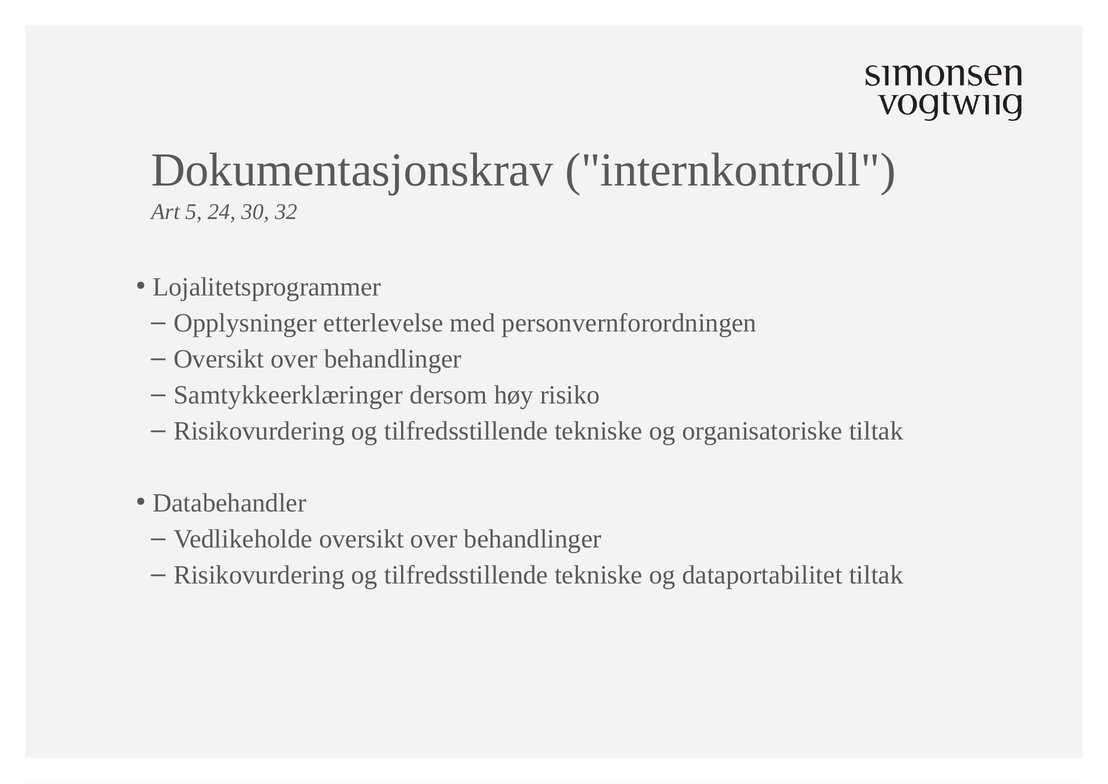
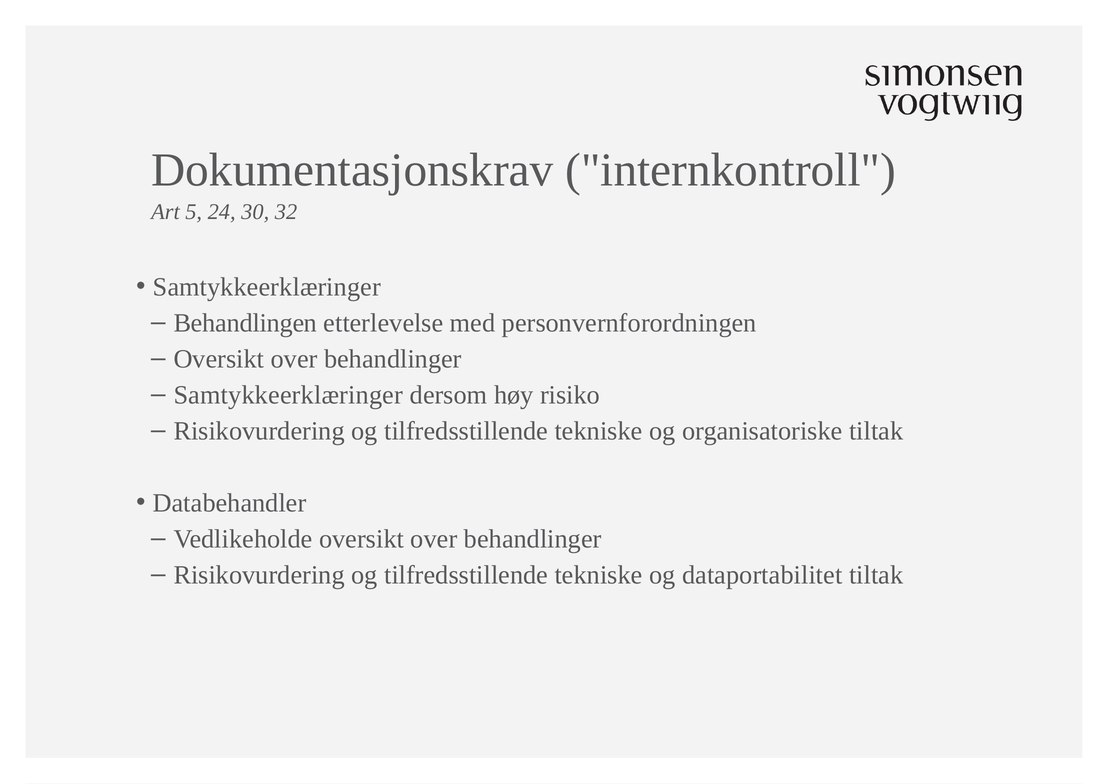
Lojalitetsprogrammer: Lojalitetsprogrammer -> Samtykkeerklæringer (267, 287)
Opplysninger: Opplysninger -> Behandlingen (245, 323)
